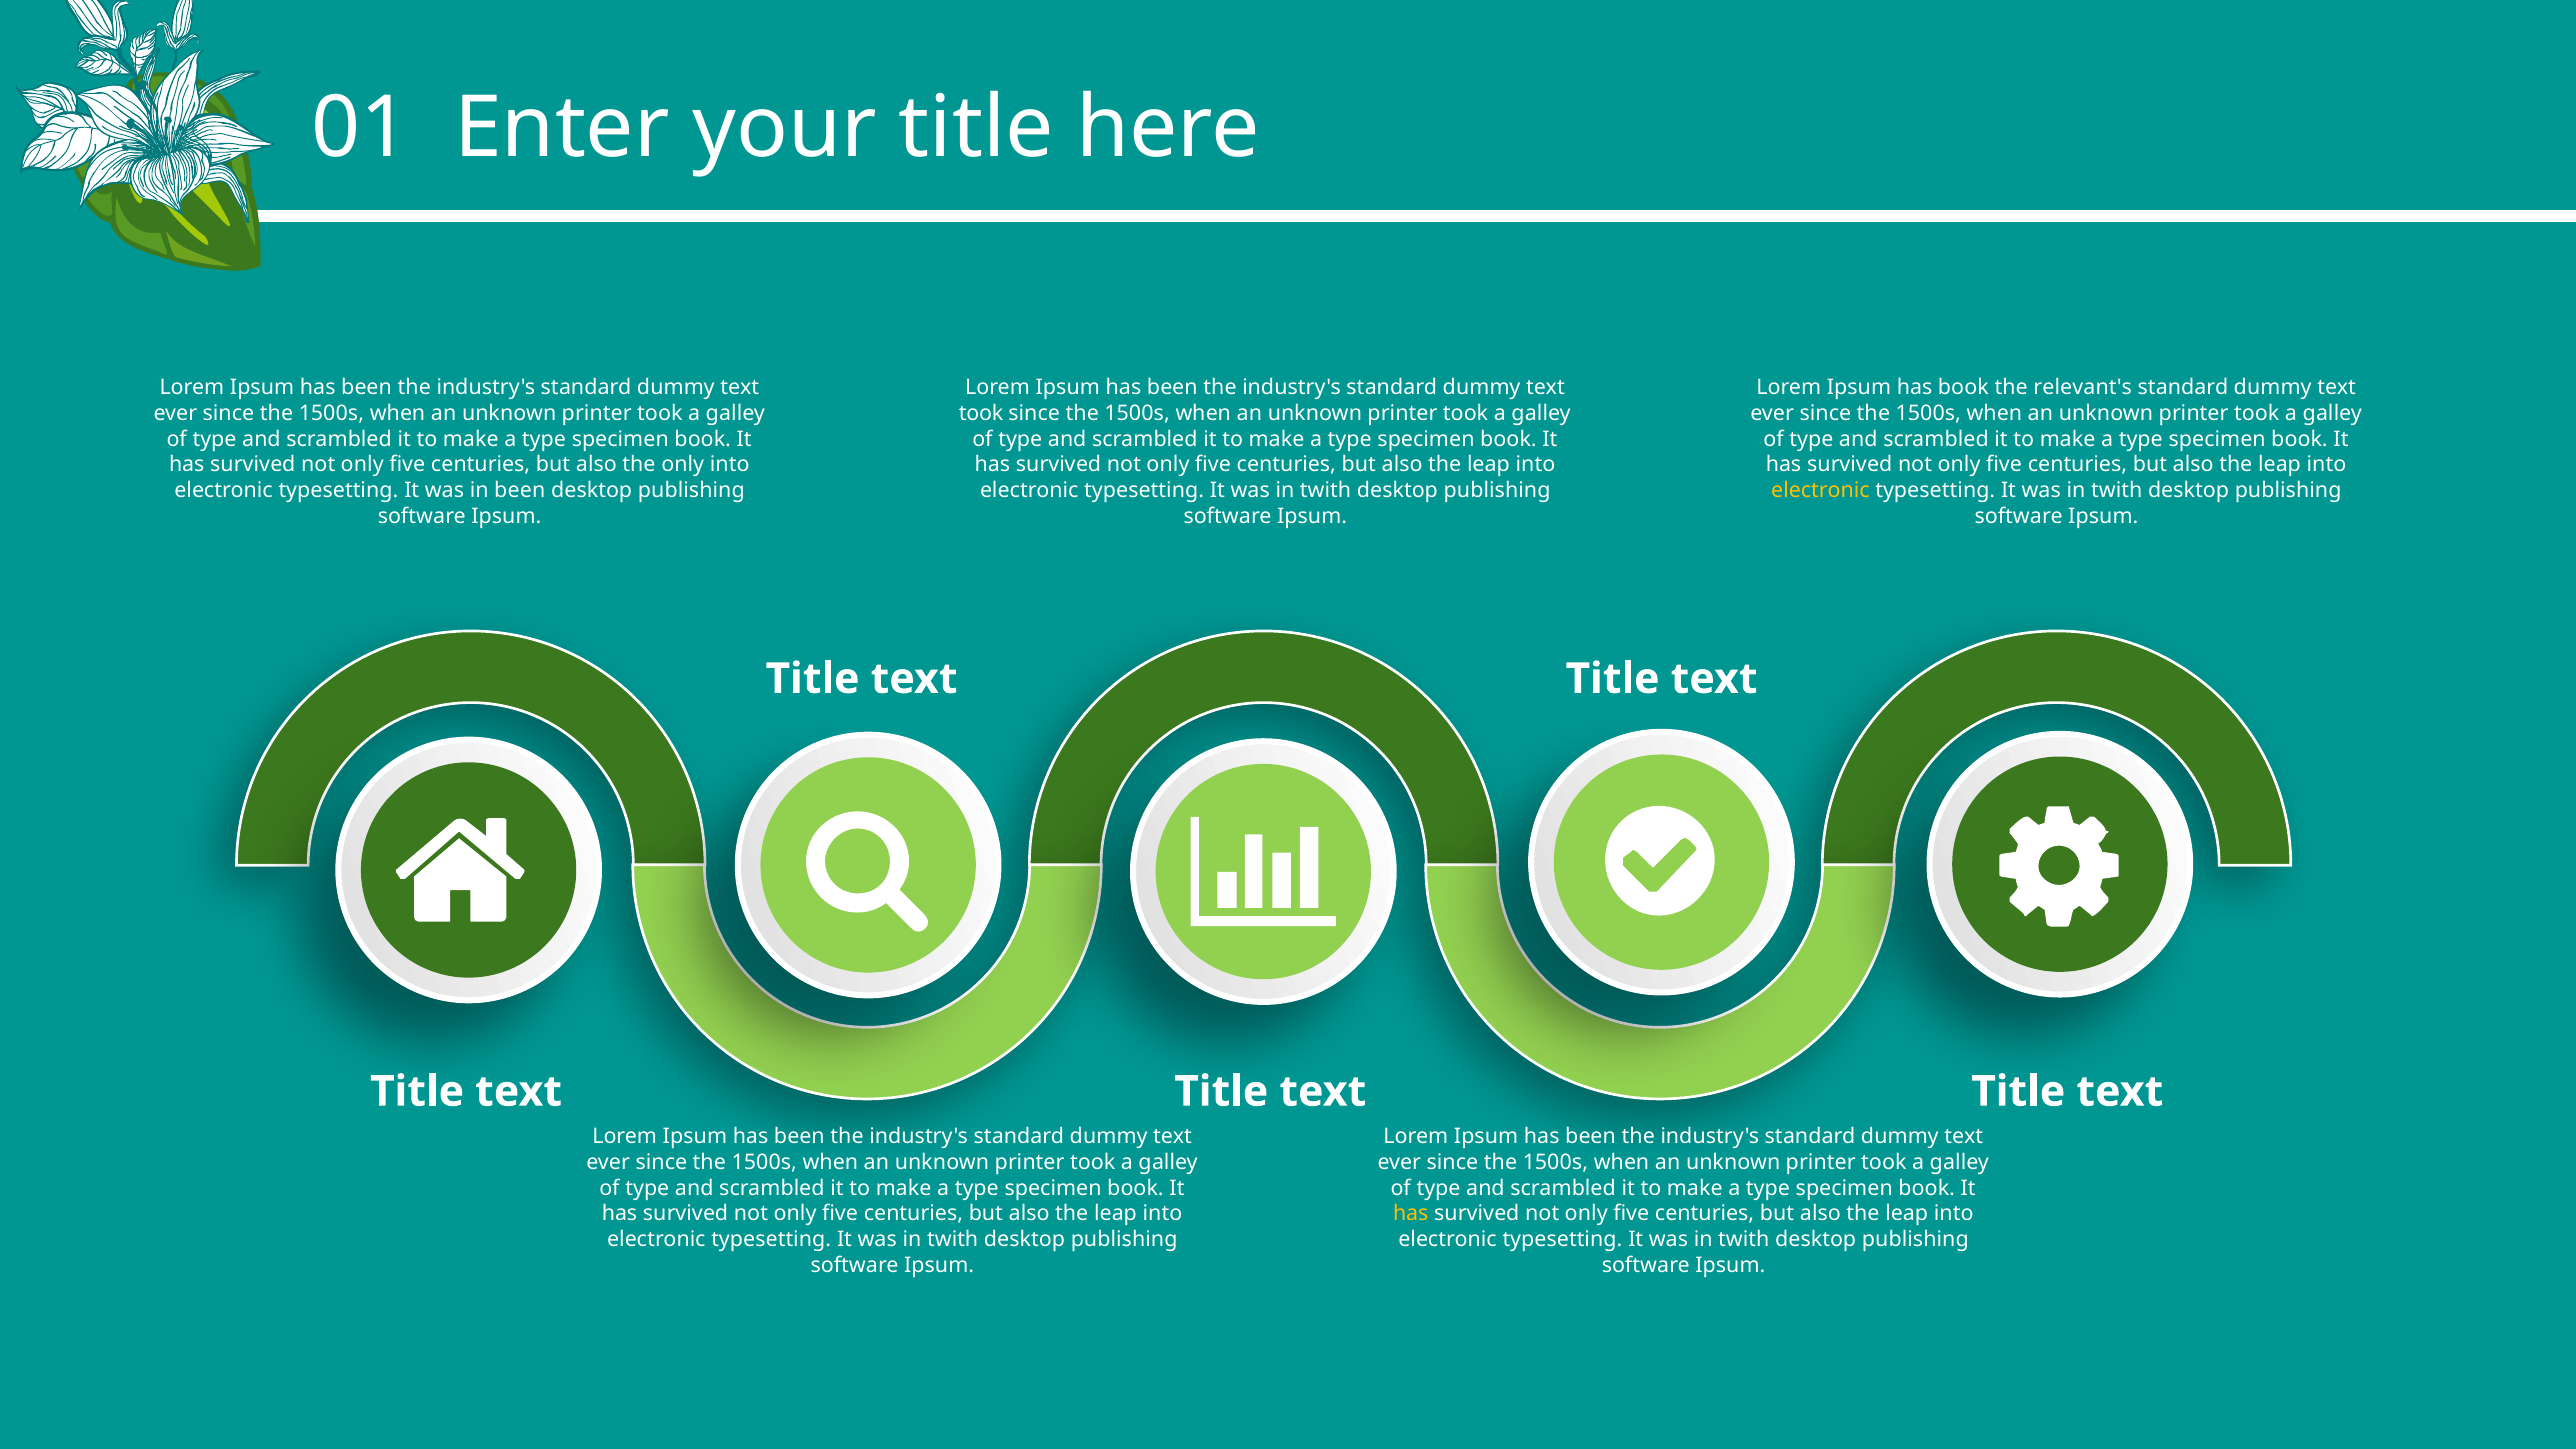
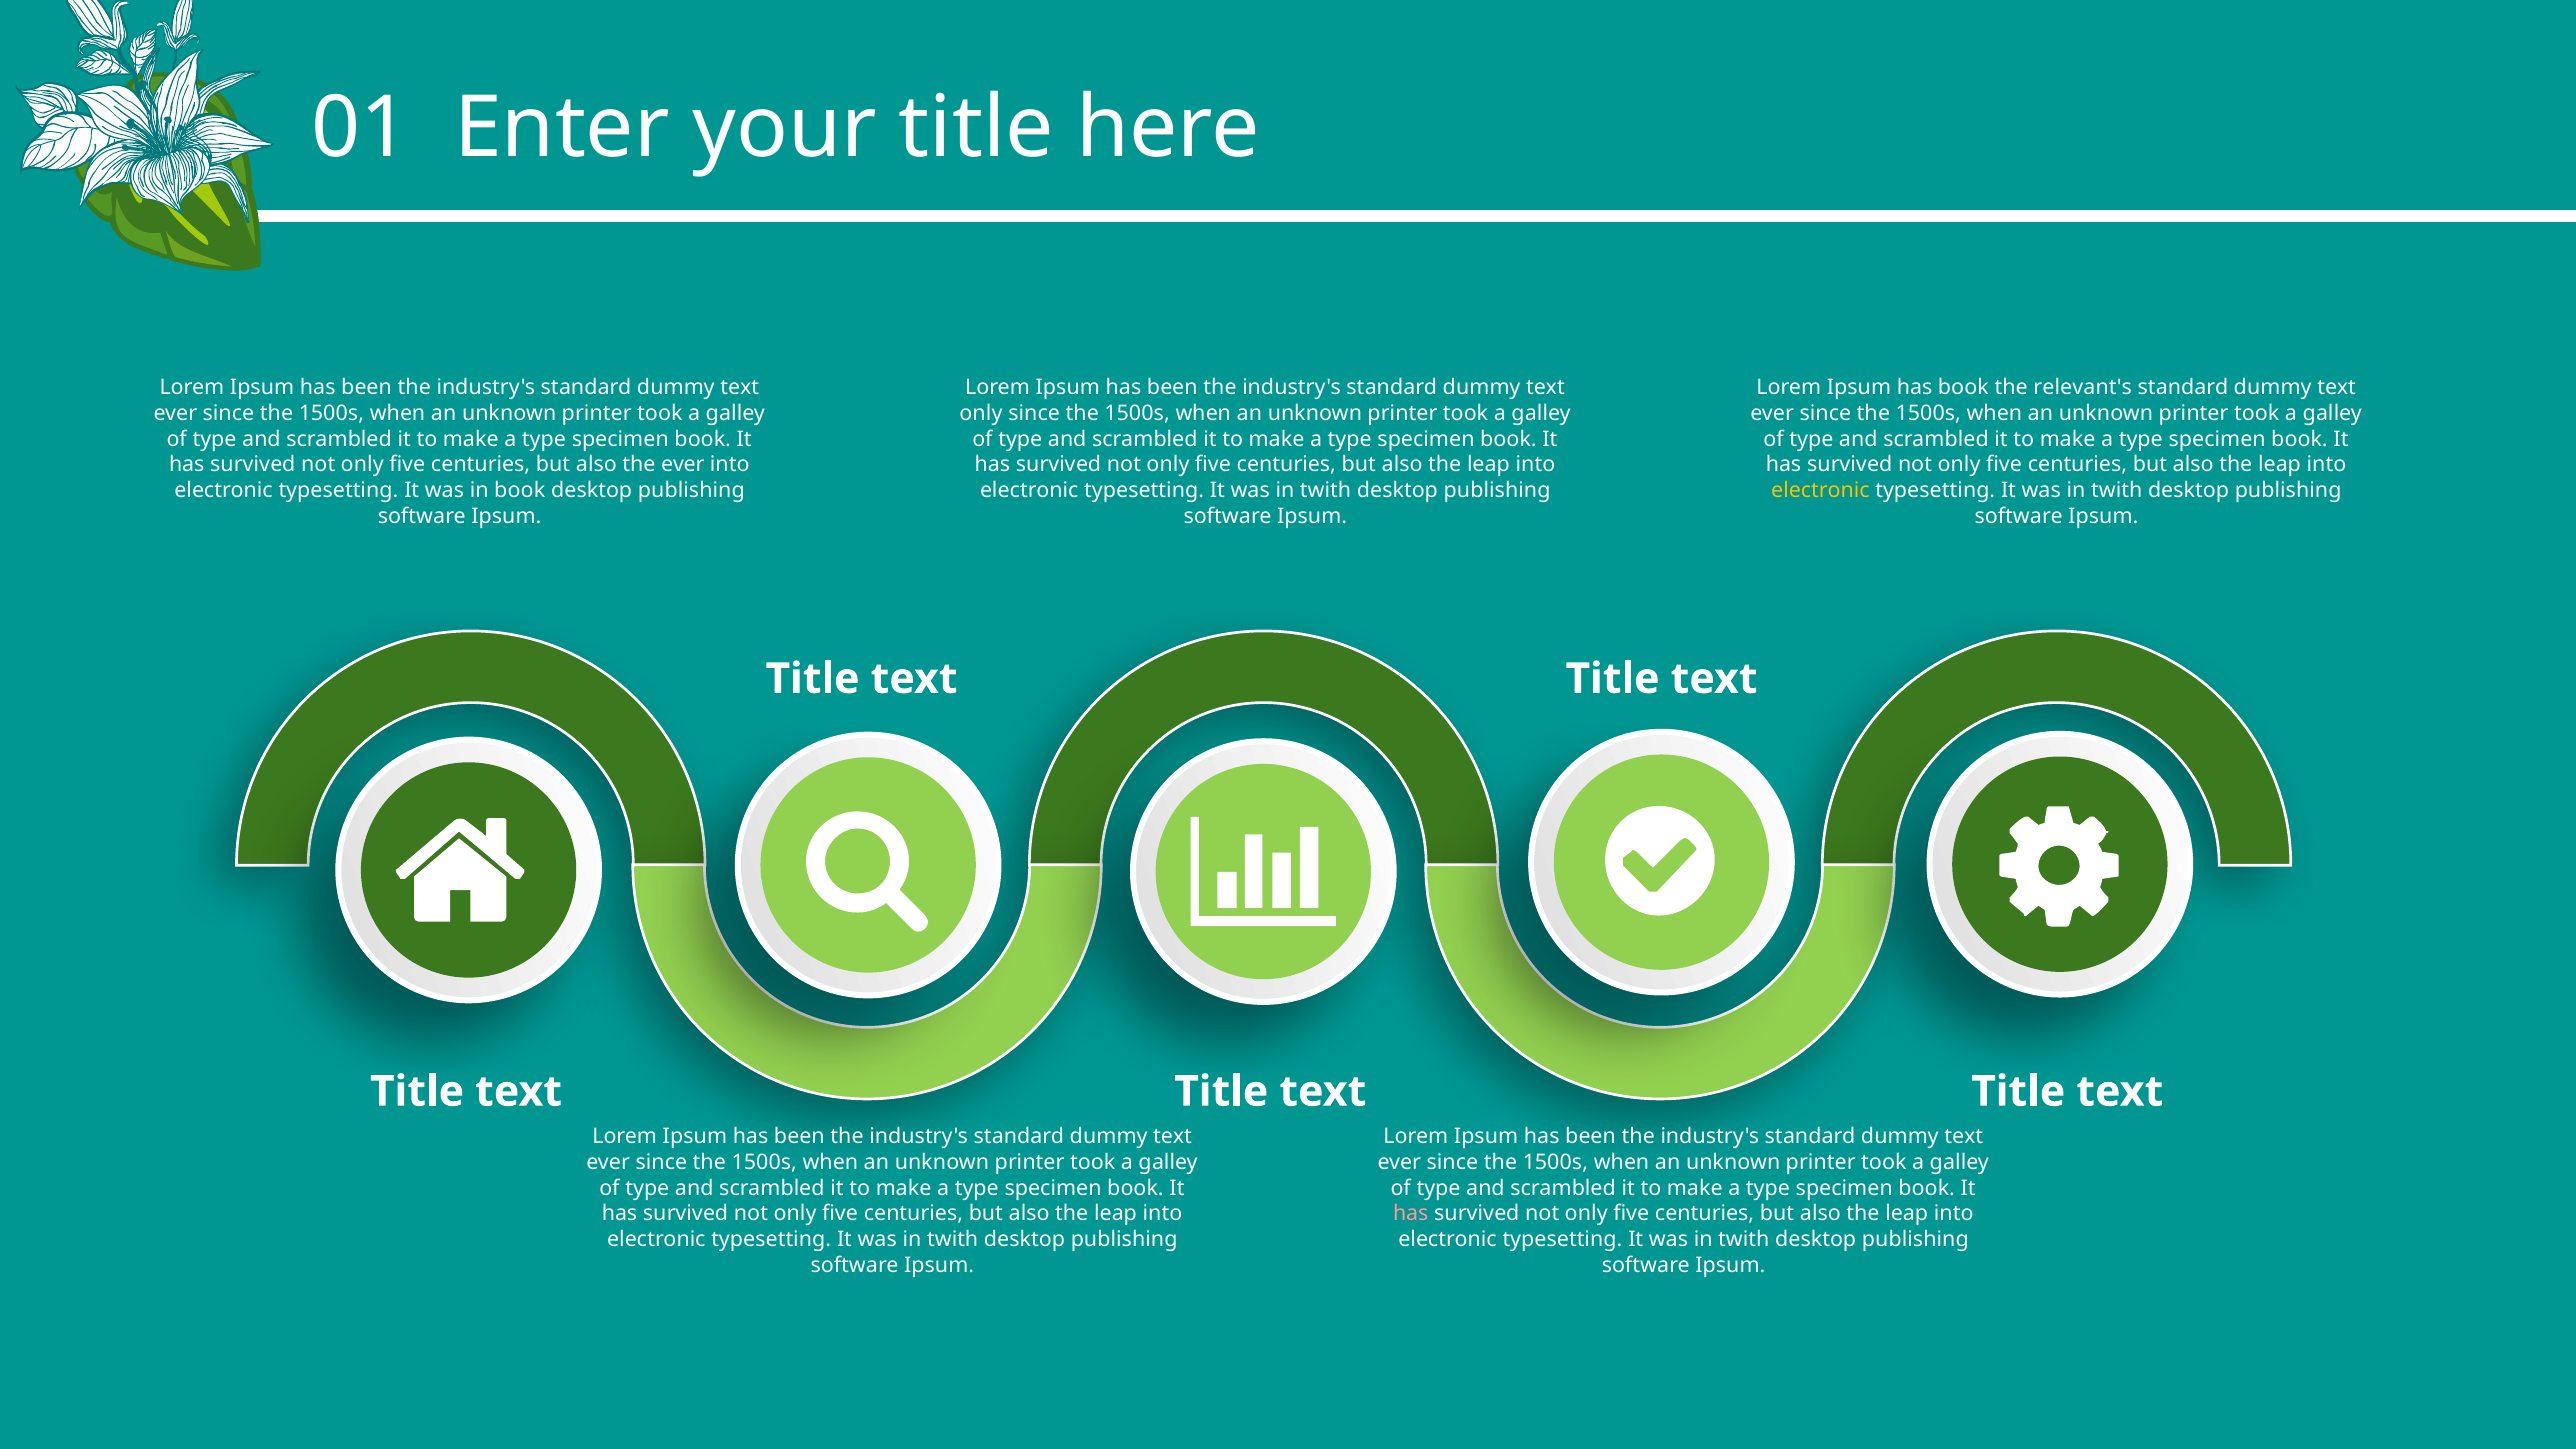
took: took -> only (981, 413)
the only: only -> ever (683, 465)
in been: been -> book (520, 490)
has colour: yellow -> pink (1411, 1214)
